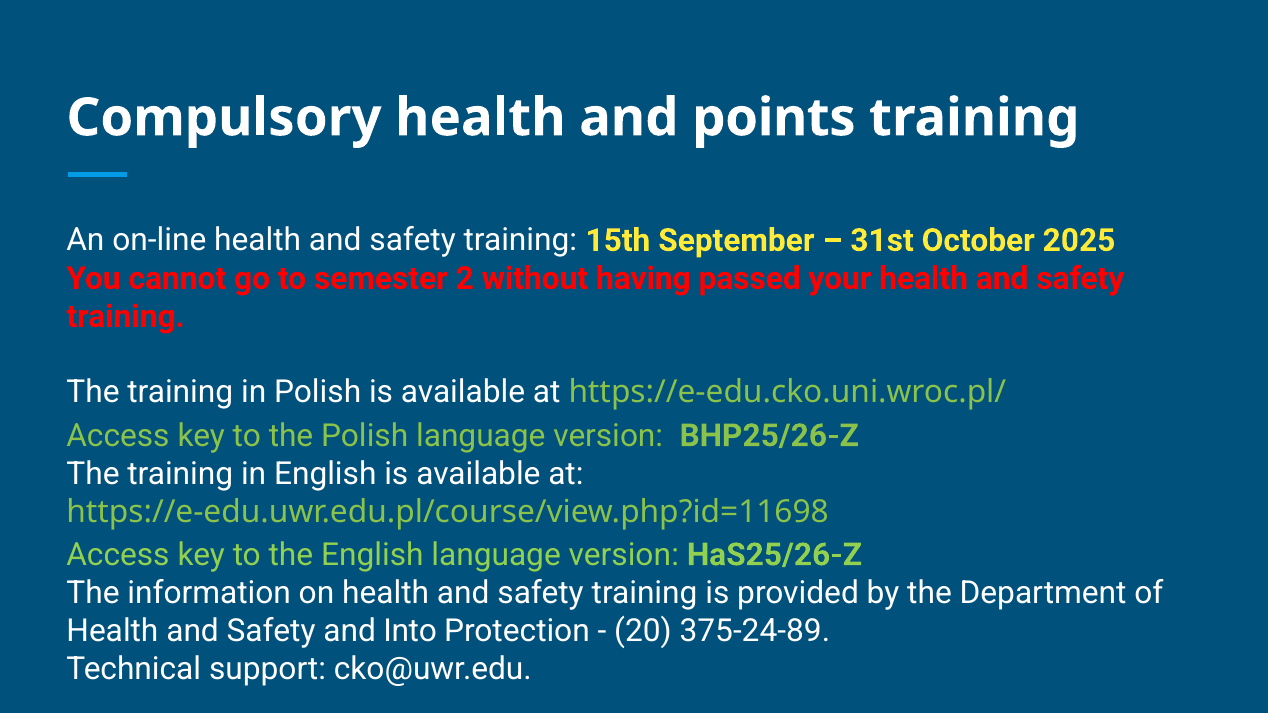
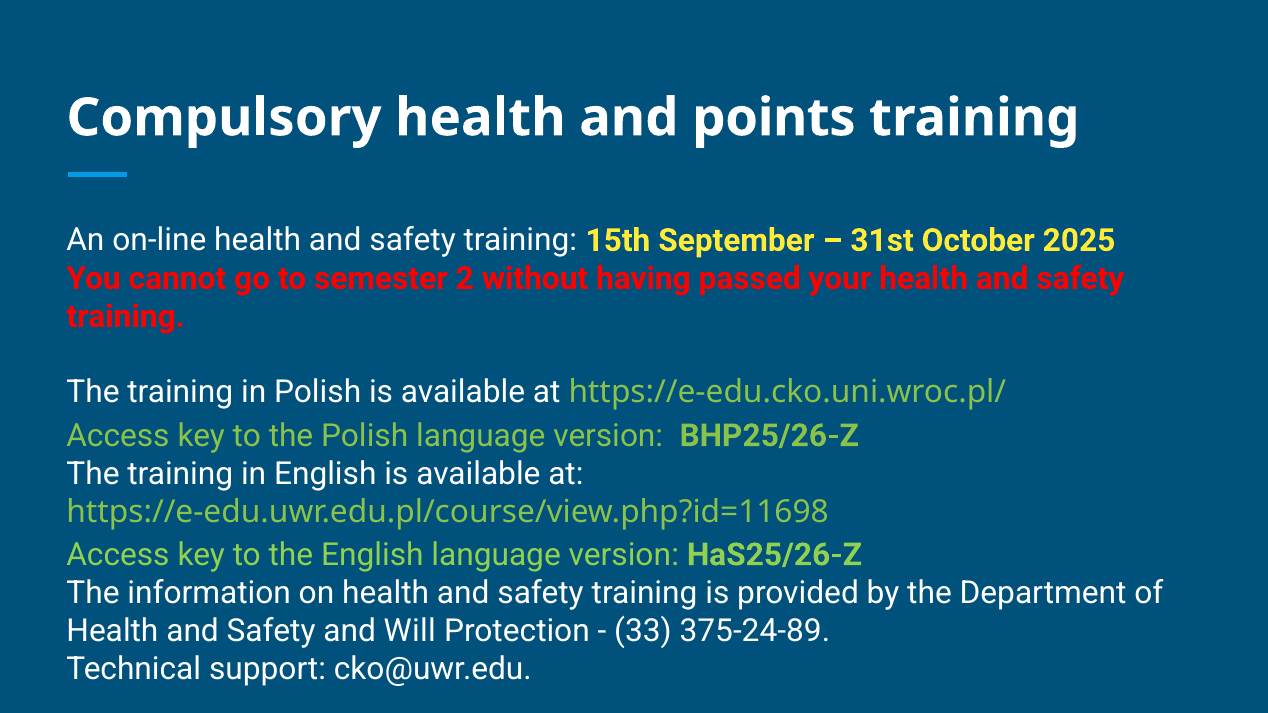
Into: Into -> Will (410, 631)
20: 20 -> 33 (643, 631)
